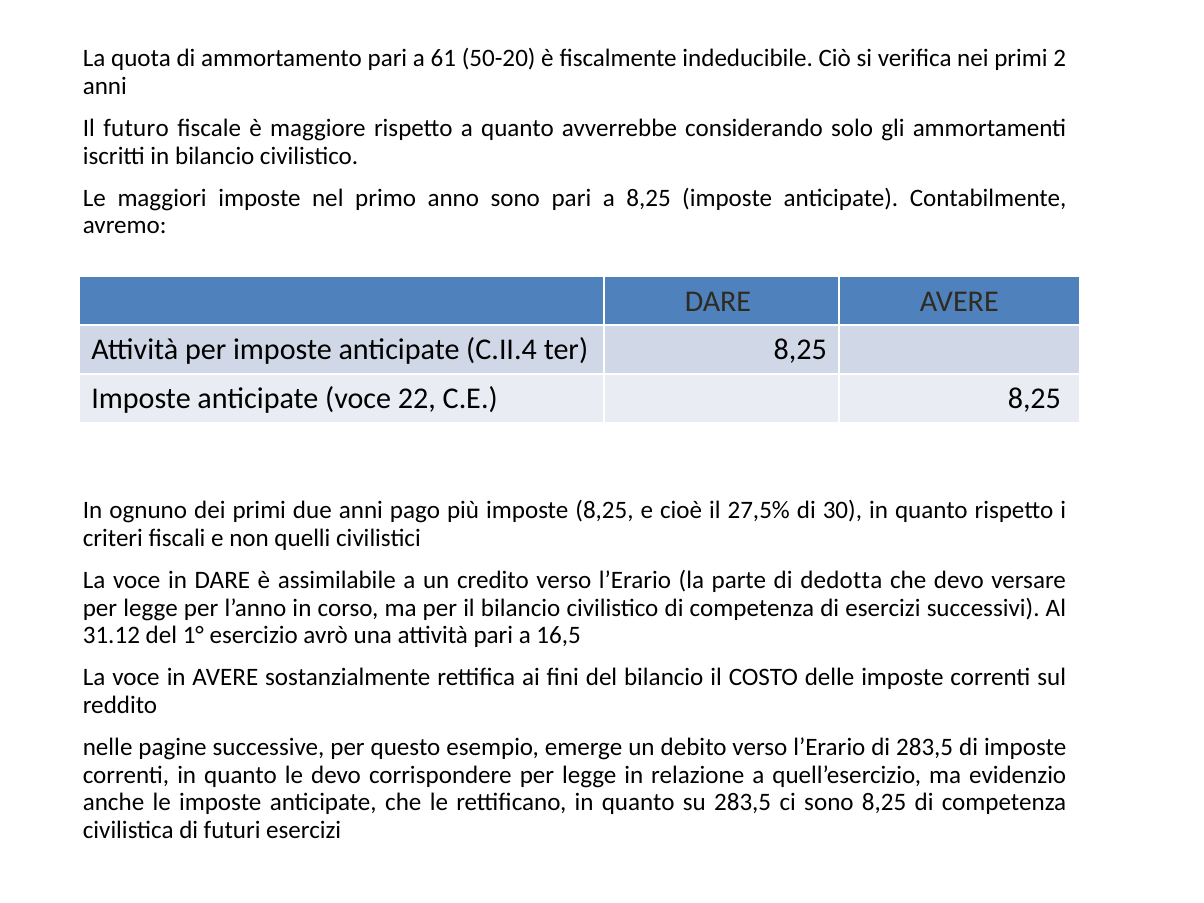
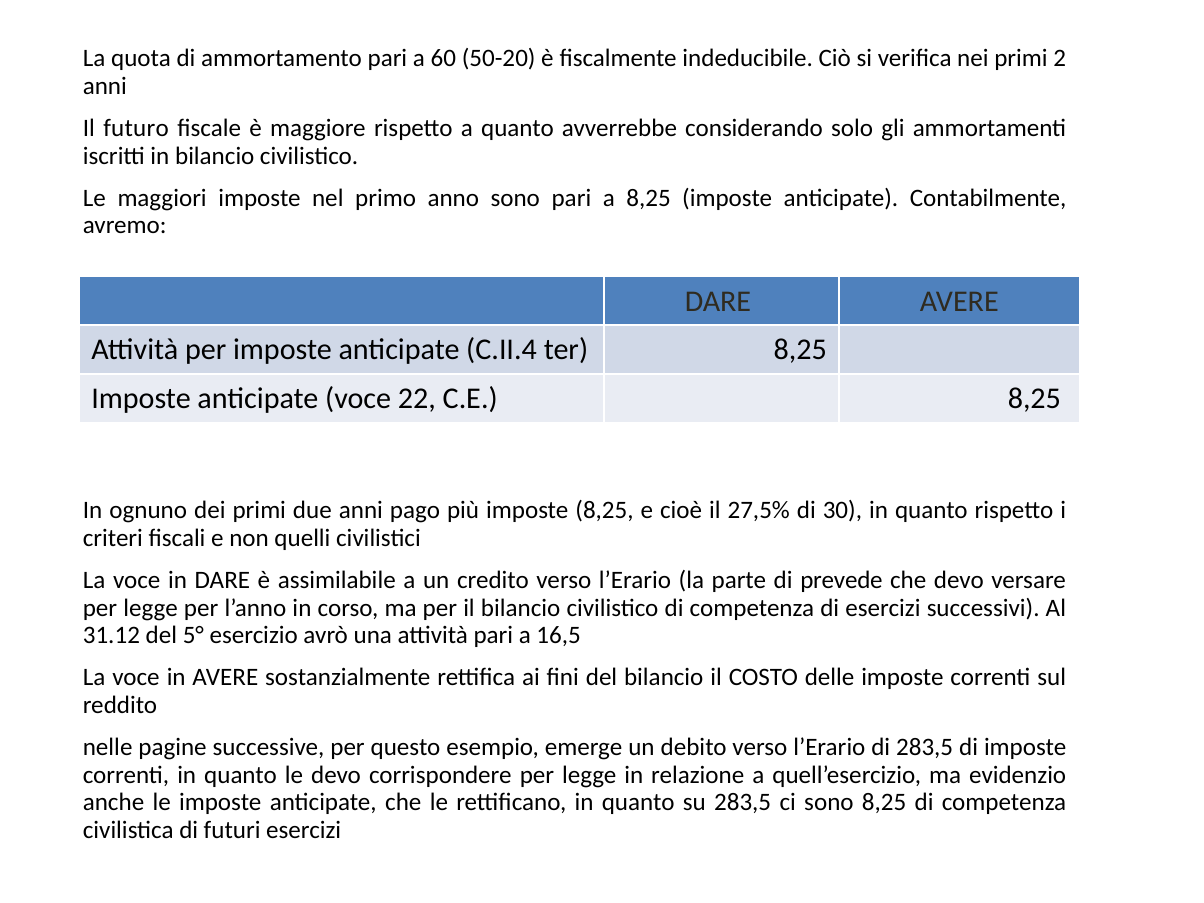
61: 61 -> 60 (443, 59)
dedotta: dedotta -> prevede (841, 580)
1°: 1° -> 5° (193, 636)
